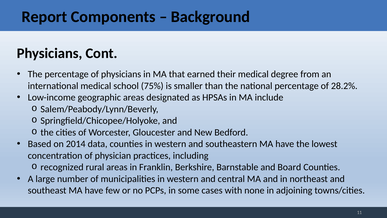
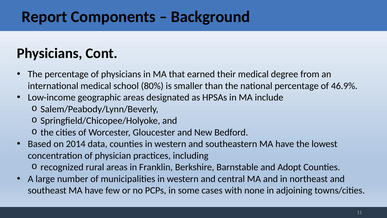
75%: 75% -> 80% (152, 86)
28.2%: 28.2% -> 46.9% (344, 86)
Board: Board -> Adopt (289, 167)
